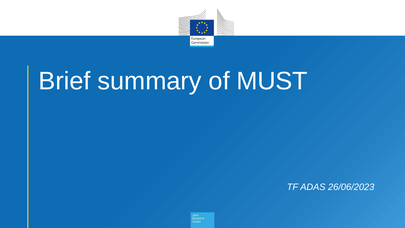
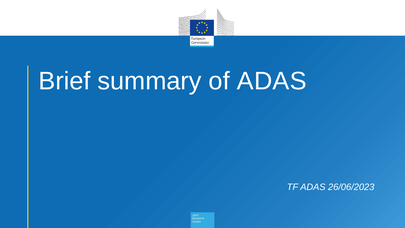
of MUST: MUST -> ADAS (272, 81)
